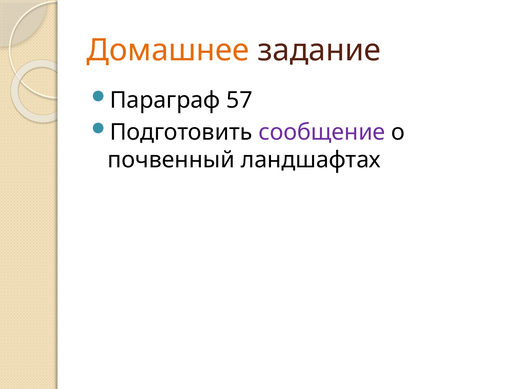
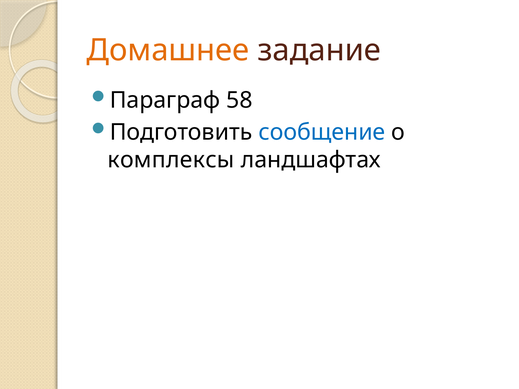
57: 57 -> 58 (239, 100)
сообщение colour: purple -> blue (322, 132)
почвенный: почвенный -> комплексы (171, 160)
